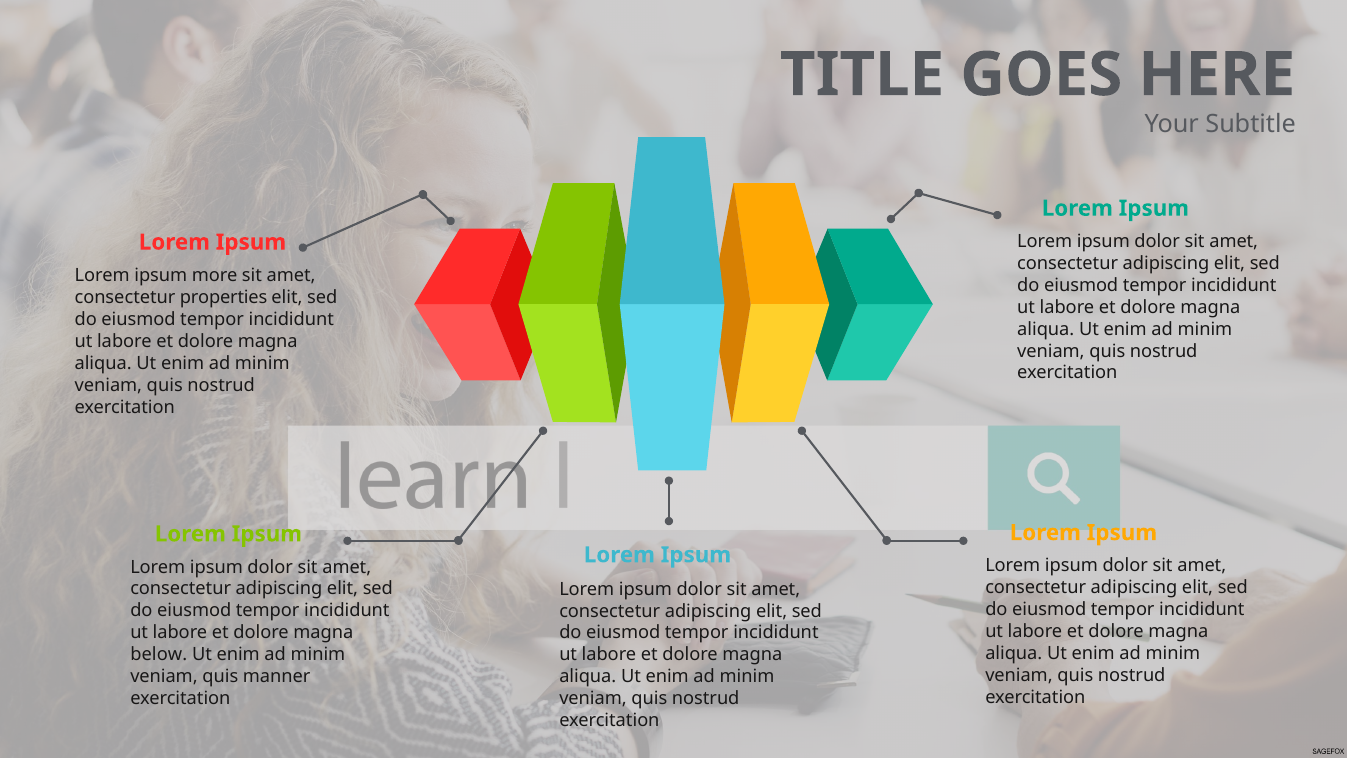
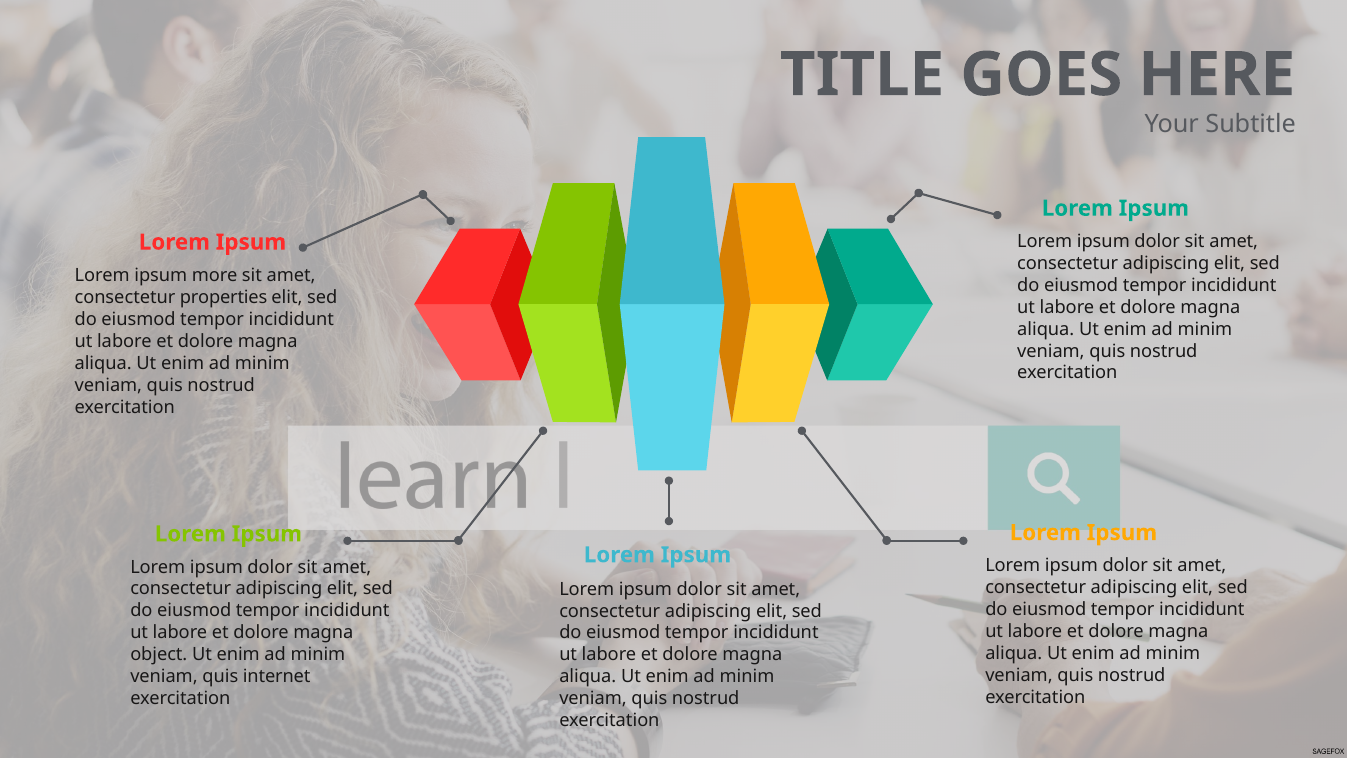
below: below -> object (159, 654)
manner: manner -> internet (277, 676)
